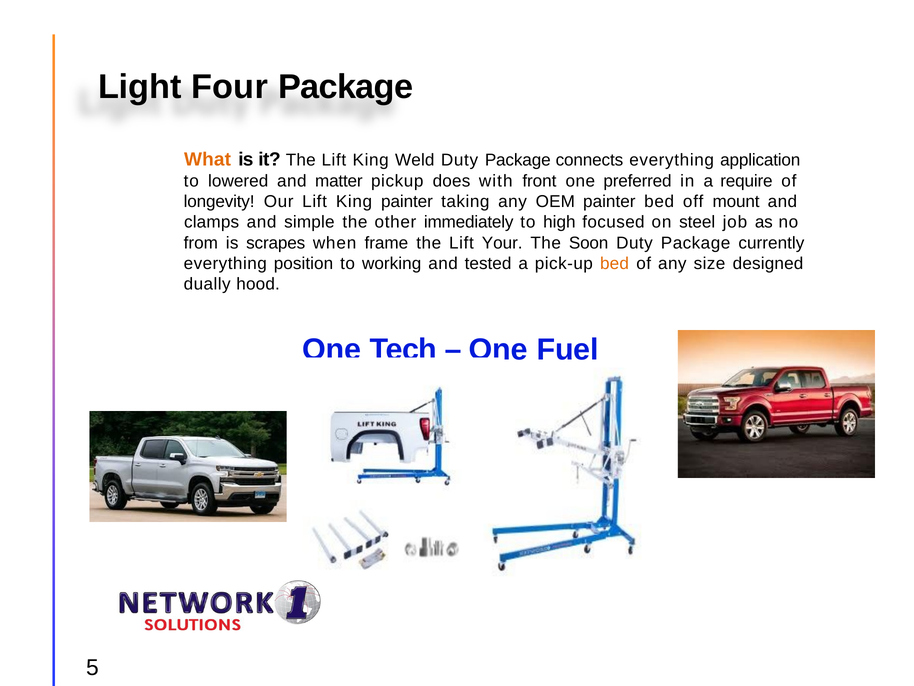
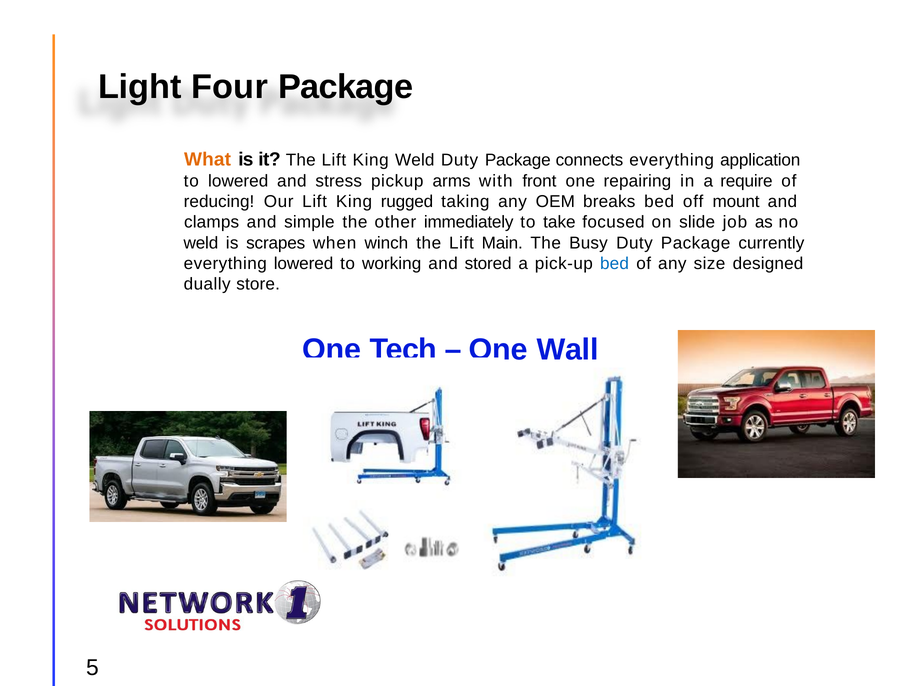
matter: matter -> stress (339, 181)
does: does -> arms (452, 181)
preferred: preferred -> repairing (637, 181)
longevity: longevity -> reducing (219, 202)
King painter: painter -> rugged (407, 202)
OEM painter: painter -> breaks (609, 202)
high: high -> take (559, 222)
steel: steel -> slide (697, 222)
from: from -> weld (201, 243)
frame: frame -> winch (386, 243)
Your: Your -> Main (502, 243)
Soon: Soon -> Busy (588, 243)
everything position: position -> lowered (304, 263)
tested: tested -> stored (488, 263)
bed colour: orange -> blue (614, 263)
hood: hood -> store (258, 284)
Fuel: Fuel -> Wall (568, 350)
